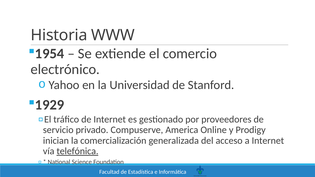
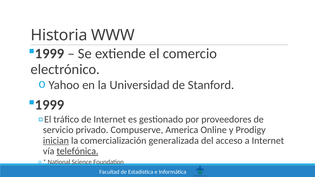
1954: 1954 -> 1999 (50, 54)
1929: 1929 -> 1999 (50, 105)
inician underline: none -> present (56, 141)
